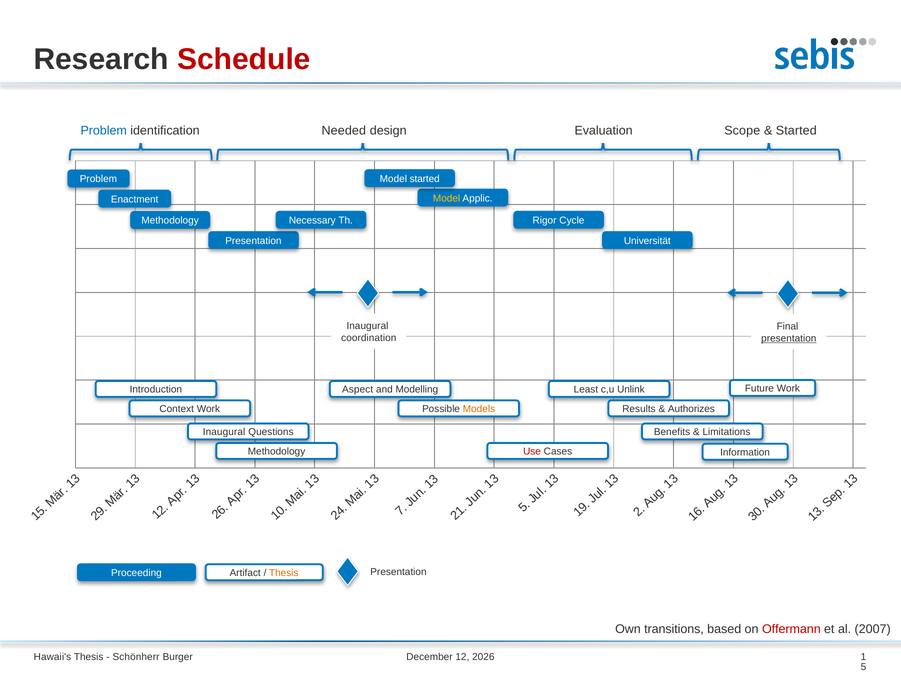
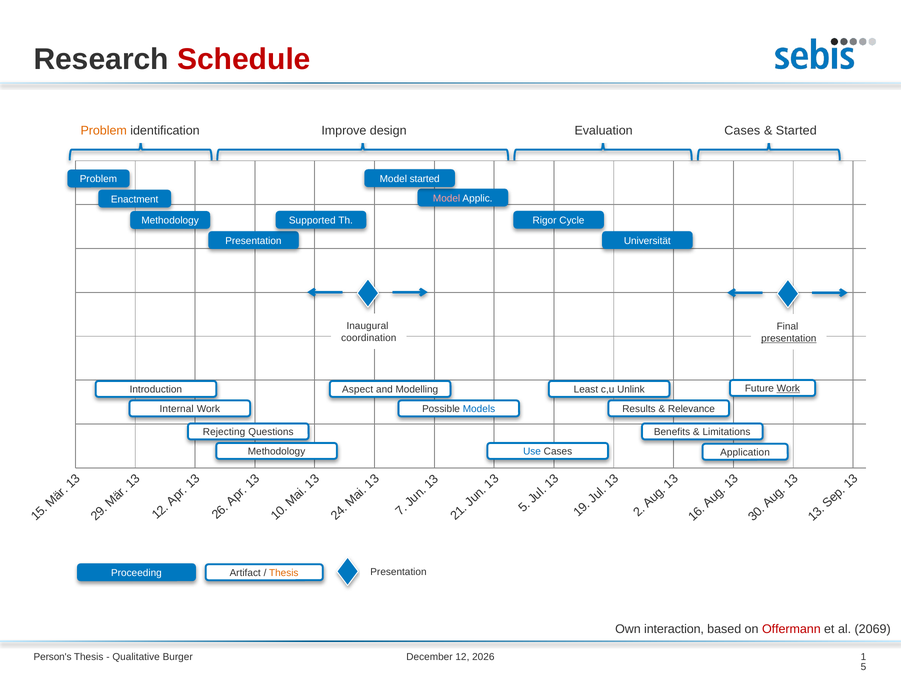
Problem colour: blue -> orange (104, 131)
Needed: Needed -> Improve (344, 131)
Evaluation Scope: Scope -> Cases (742, 131)
Model colour: yellow -> pink (447, 198)
Necessary: Necessary -> Supported (312, 221)
Work underline: none -> present (788, 389)
Authorizes: Authorizes -> Relevance (691, 409)
Context: Context -> Internal (177, 410)
Models colour: orange -> blue (479, 410)
Inaugural: Inaugural -> Rejecting (224, 433)
Use colour: red -> blue (532, 452)
Information: Information -> Application (745, 453)
transitions: transitions -> interaction (674, 630)
2007: 2007 -> 2069 (873, 630)
Hawaii's: Hawaii's -> Person's (53, 658)
Schönherr: Schönherr -> Qualitative (136, 658)
